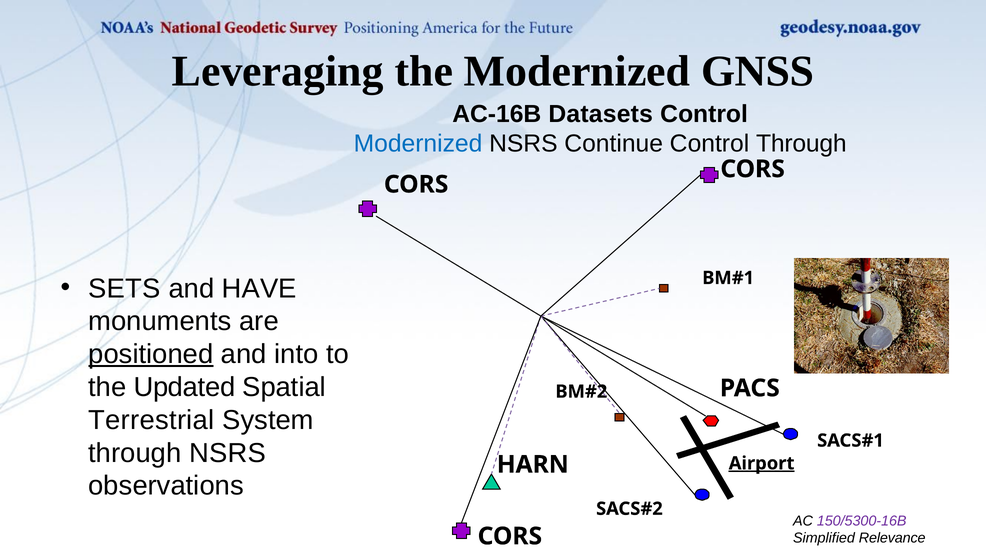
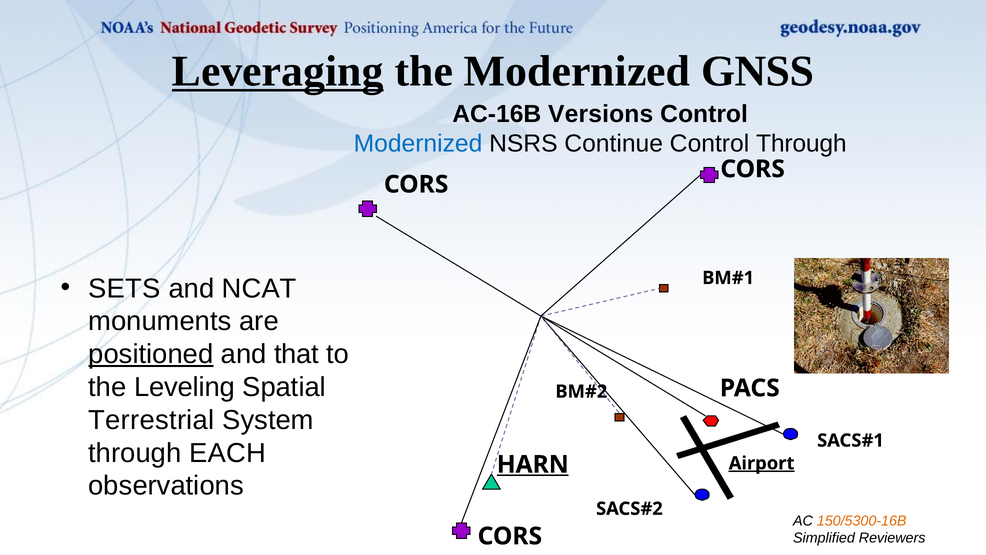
Leveraging underline: none -> present (278, 71)
Datasets: Datasets -> Versions (601, 114)
HAVE: HAVE -> NCAT (259, 288)
into: into -> that (296, 354)
Updated: Updated -> Leveling (184, 387)
through NSRS: NSRS -> EACH (228, 453)
HARN underline: none -> present (533, 464)
150/5300-16B colour: purple -> orange (862, 521)
Relevance: Relevance -> Reviewers (892, 538)
